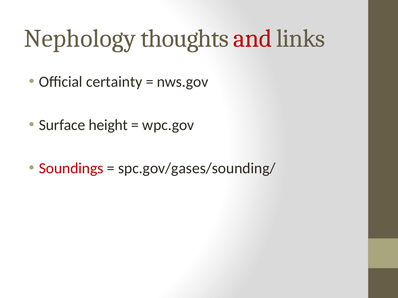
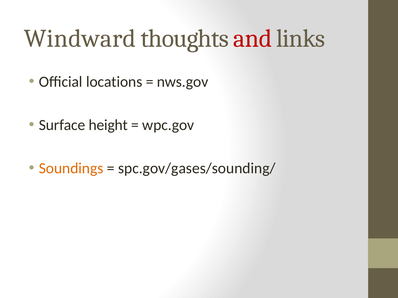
Nephology: Nephology -> Windward (80, 39)
certainty: certainty -> locations (114, 82)
Soundings colour: red -> orange (71, 169)
